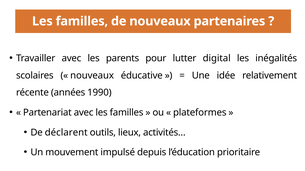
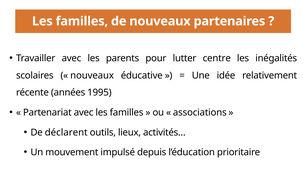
digital: digital -> centre (217, 58)
1990: 1990 -> 1995 (99, 93)
plateformes: plateformes -> associations (200, 113)
